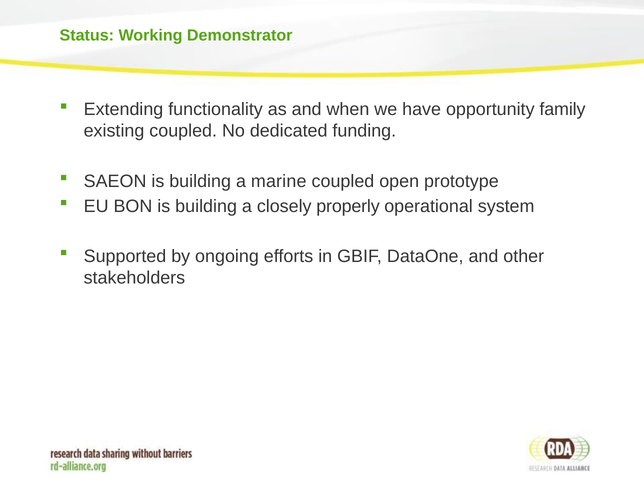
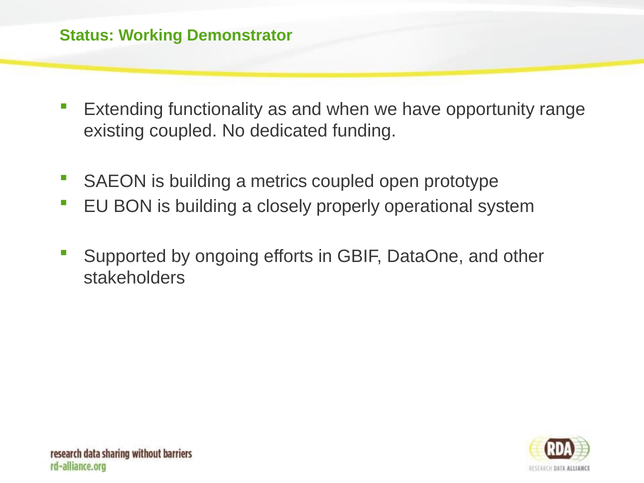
family: family -> range (562, 110)
marine: marine -> metrics (279, 181)
